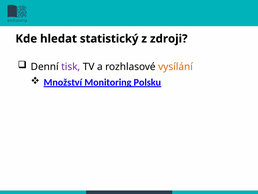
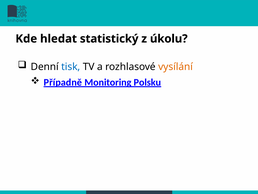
zdroji: zdroji -> úkolu (169, 39)
tisk colour: purple -> blue (71, 67)
Množství: Množství -> Případně (63, 82)
